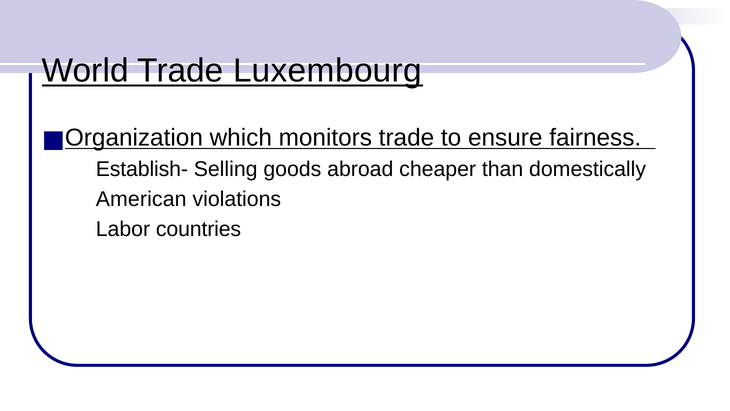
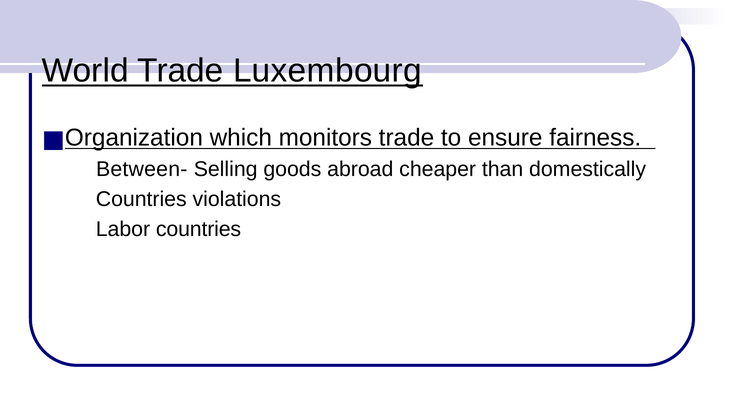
Establish-: Establish- -> Between- (142, 169)
American: American -> Countries (141, 199)
